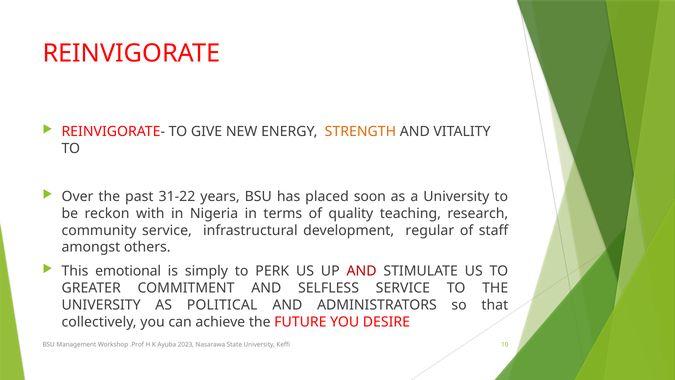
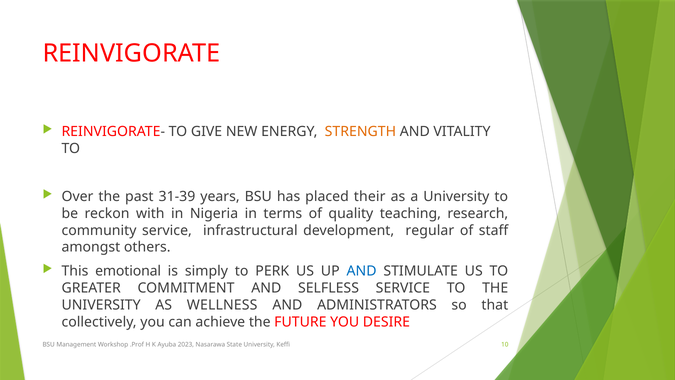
31-22: 31-22 -> 31-39 (177, 196)
soon: soon -> their (370, 196)
AND colour: red -> blue (362, 271)
POLITICAL: POLITICAL -> WELLNESS (222, 305)
